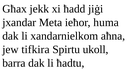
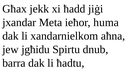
tifkira: tifkira -> jgħidu (36, 49)
ukoll: ukoll -> dnub (96, 49)
